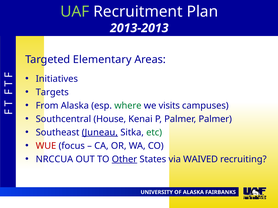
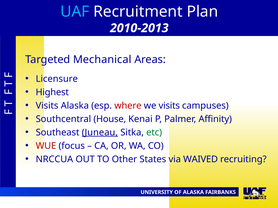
UAF colour: light green -> light blue (75, 12)
2013-2013: 2013-2013 -> 2010-2013 (139, 28)
Elementary: Elementary -> Mechanical (102, 60)
Initiatives: Initiatives -> Licensure (57, 79)
Targets: Targets -> Highest (52, 92)
From: From -> Visits (47, 106)
where colour: green -> red (128, 106)
Palmer Palmer: Palmer -> Affinity (215, 119)
Other underline: present -> none (124, 160)
